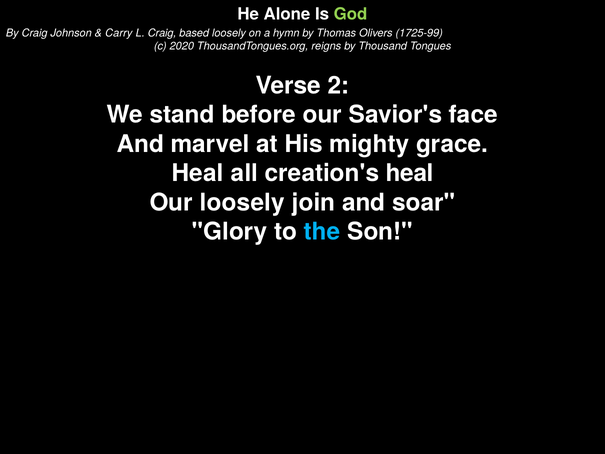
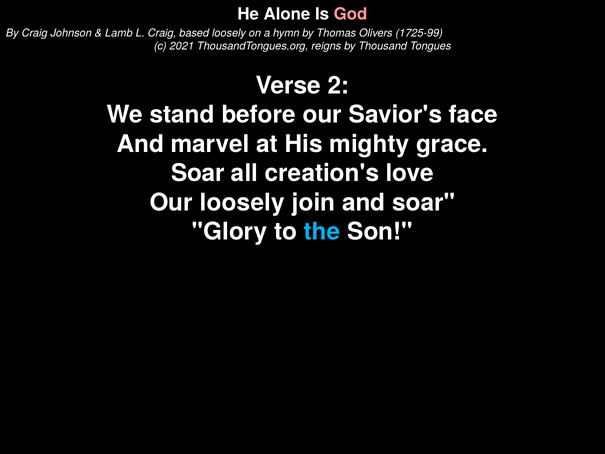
God colour: light green -> pink (351, 14)
Carry: Carry -> Lamb (119, 33)
2020: 2020 -> 2021 (182, 46)
Heal: Heal -> Soar (198, 173)
creation's heal: heal -> love (410, 173)
